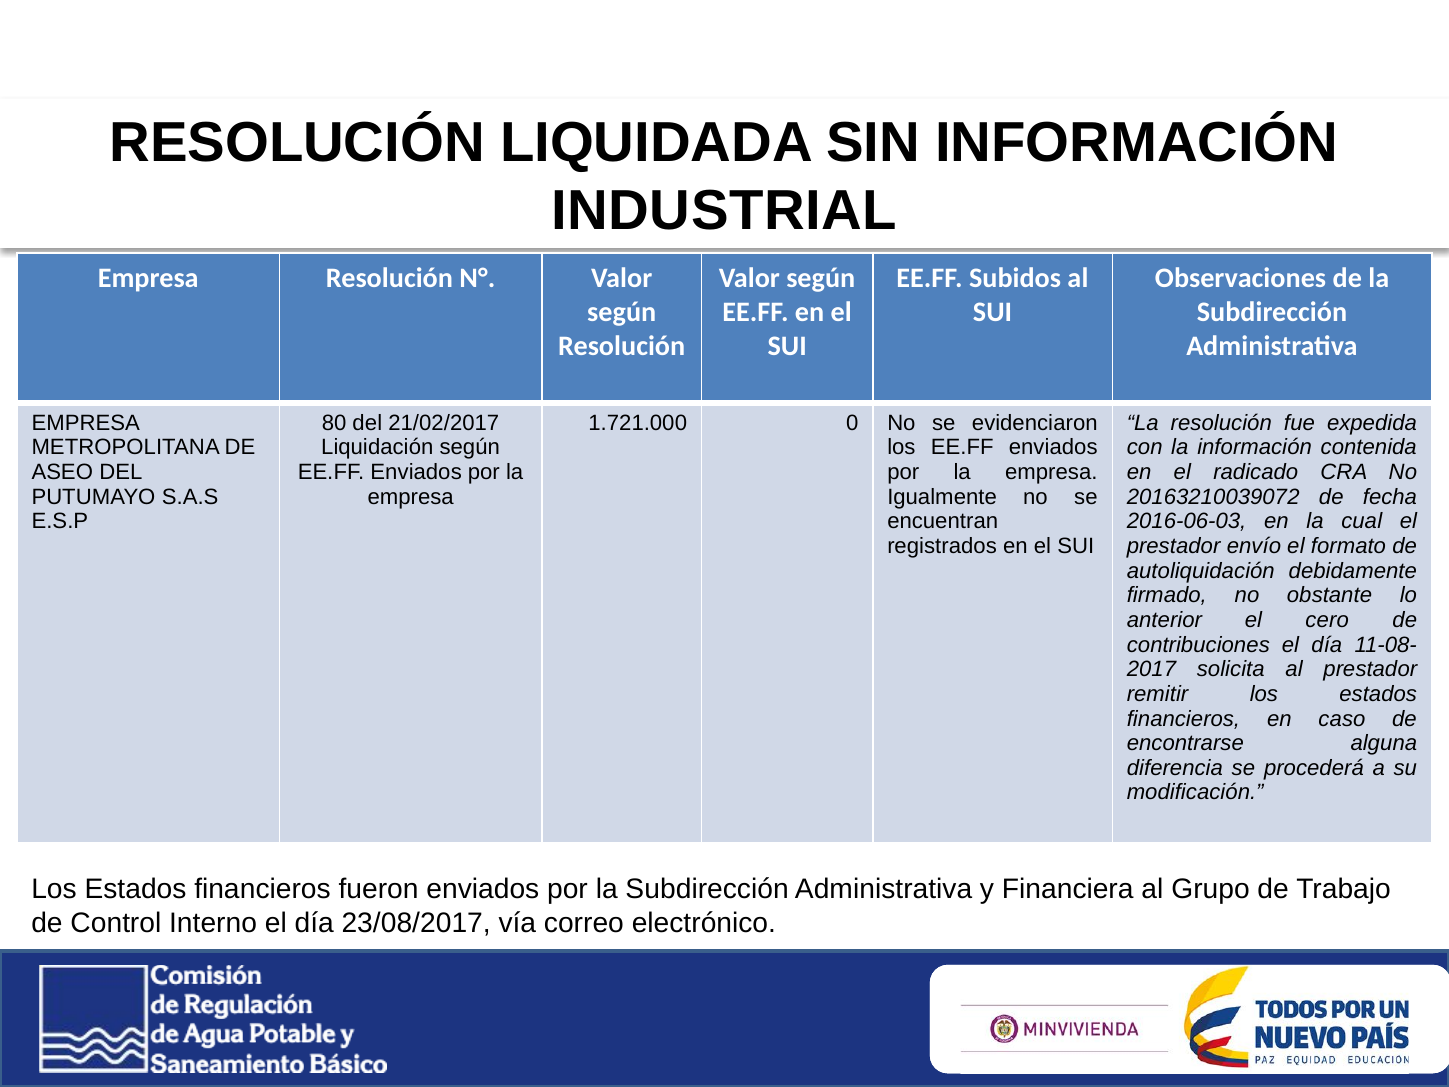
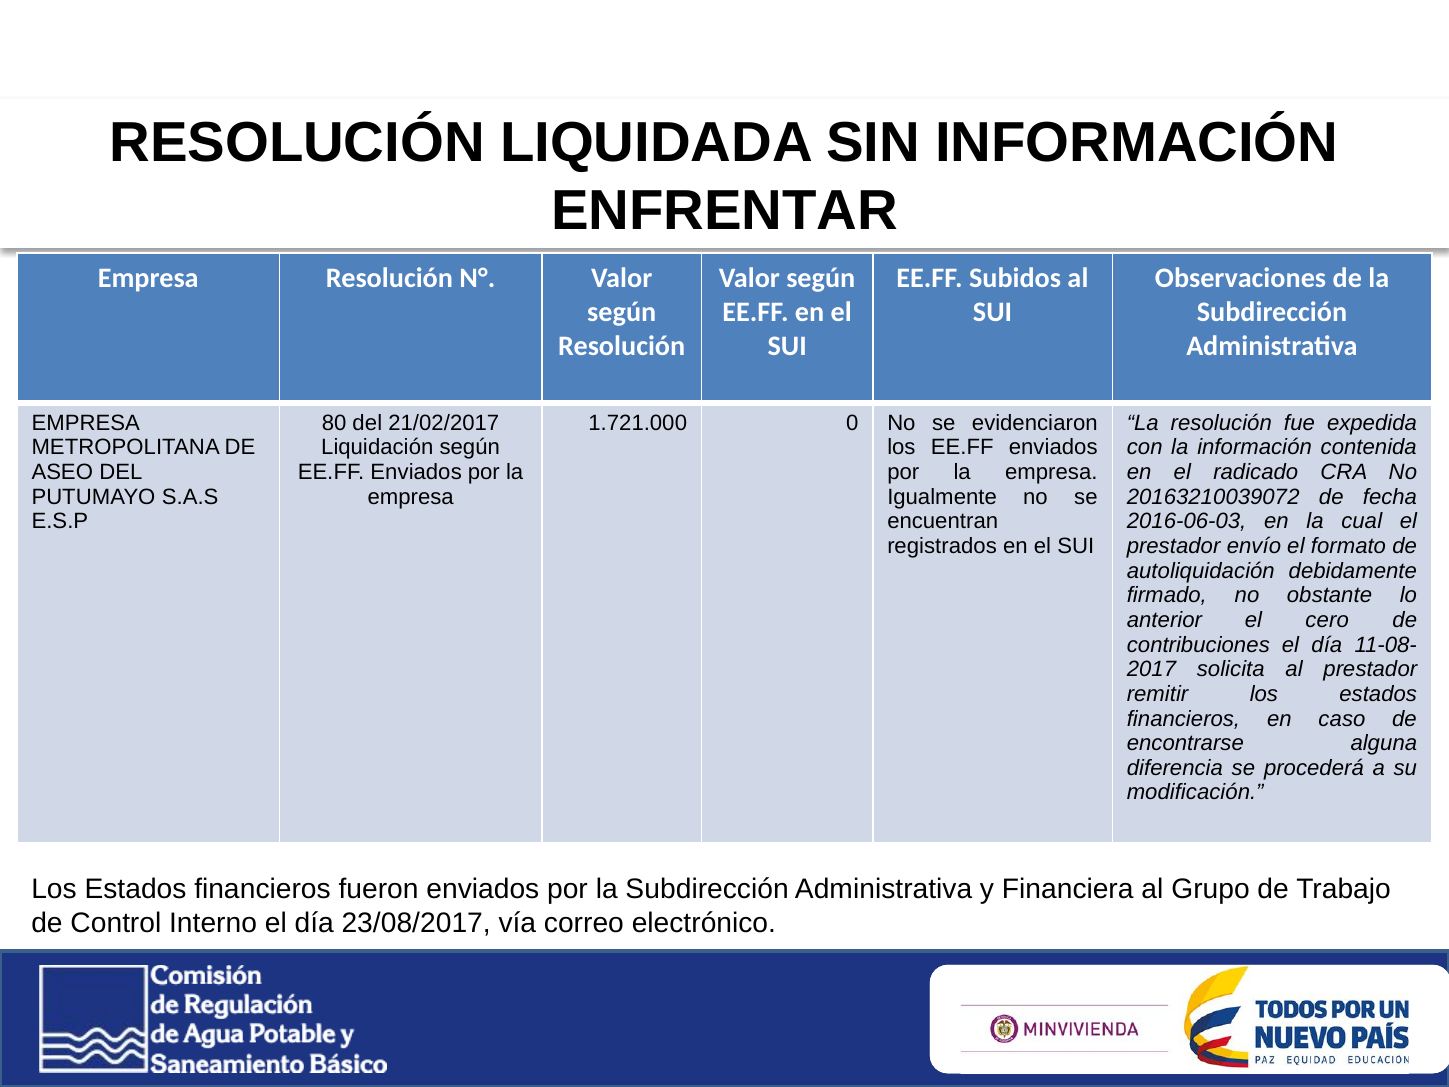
INDUSTRIAL: INDUSTRIAL -> ENFRENTAR (725, 211)
